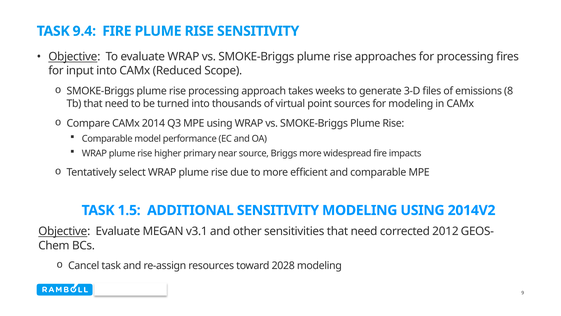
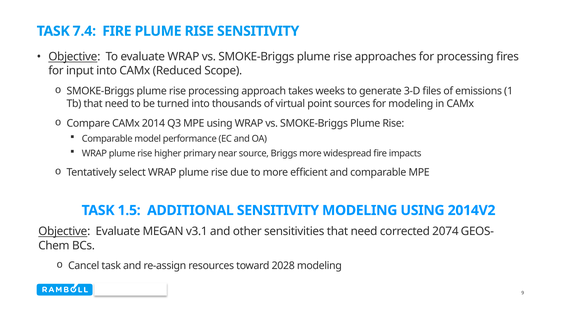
9.4: 9.4 -> 7.4 (84, 31)
8: 8 -> 1 (509, 91)
2012: 2012 -> 2074 (445, 231)
